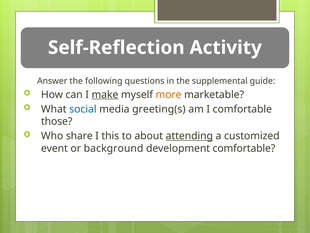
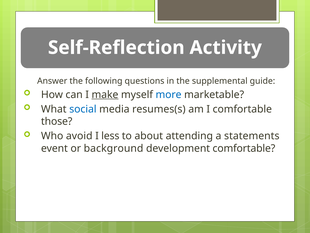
more colour: orange -> blue (169, 94)
greeting(s: greeting(s -> resumes(s (159, 109)
share: share -> avoid (79, 136)
this: this -> less (110, 136)
attending underline: present -> none (189, 136)
customized: customized -> statements (252, 136)
